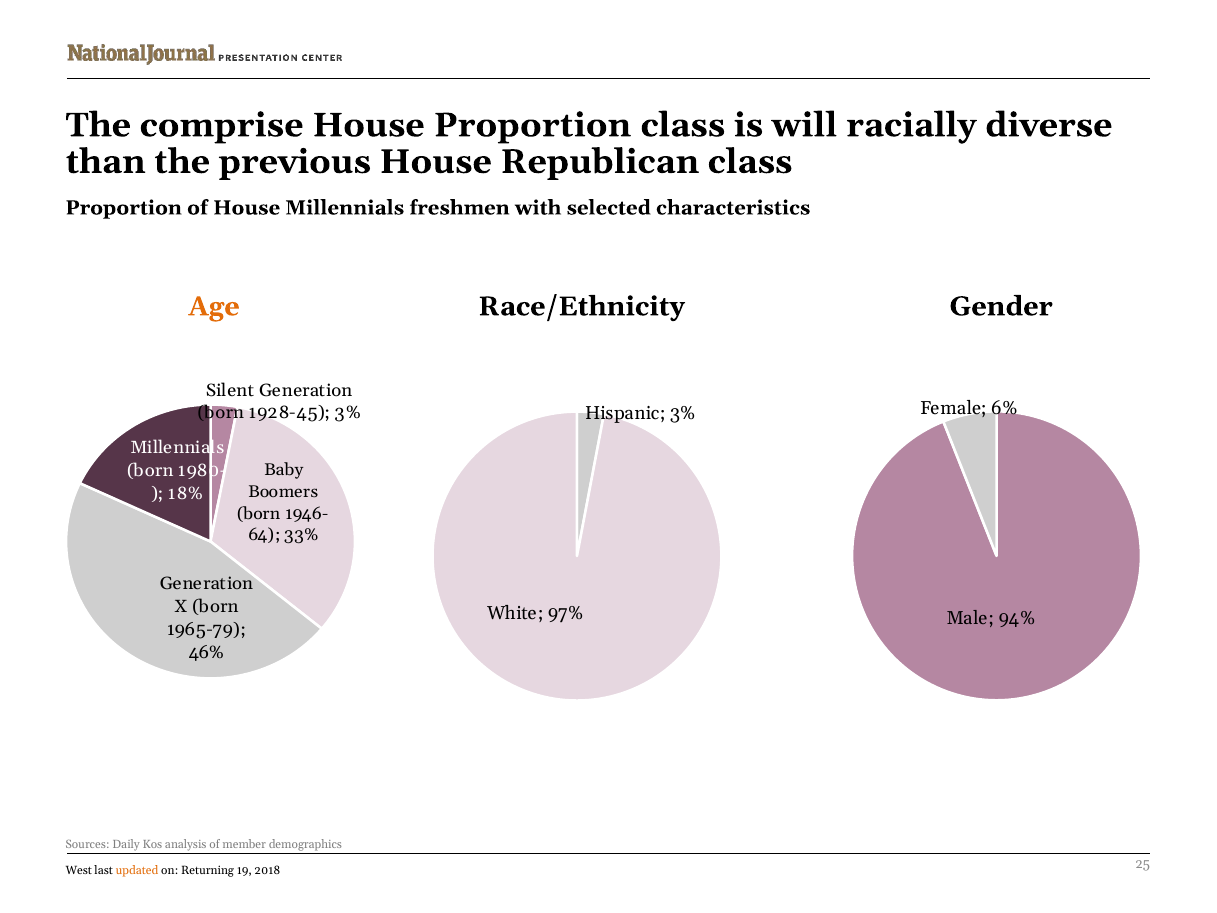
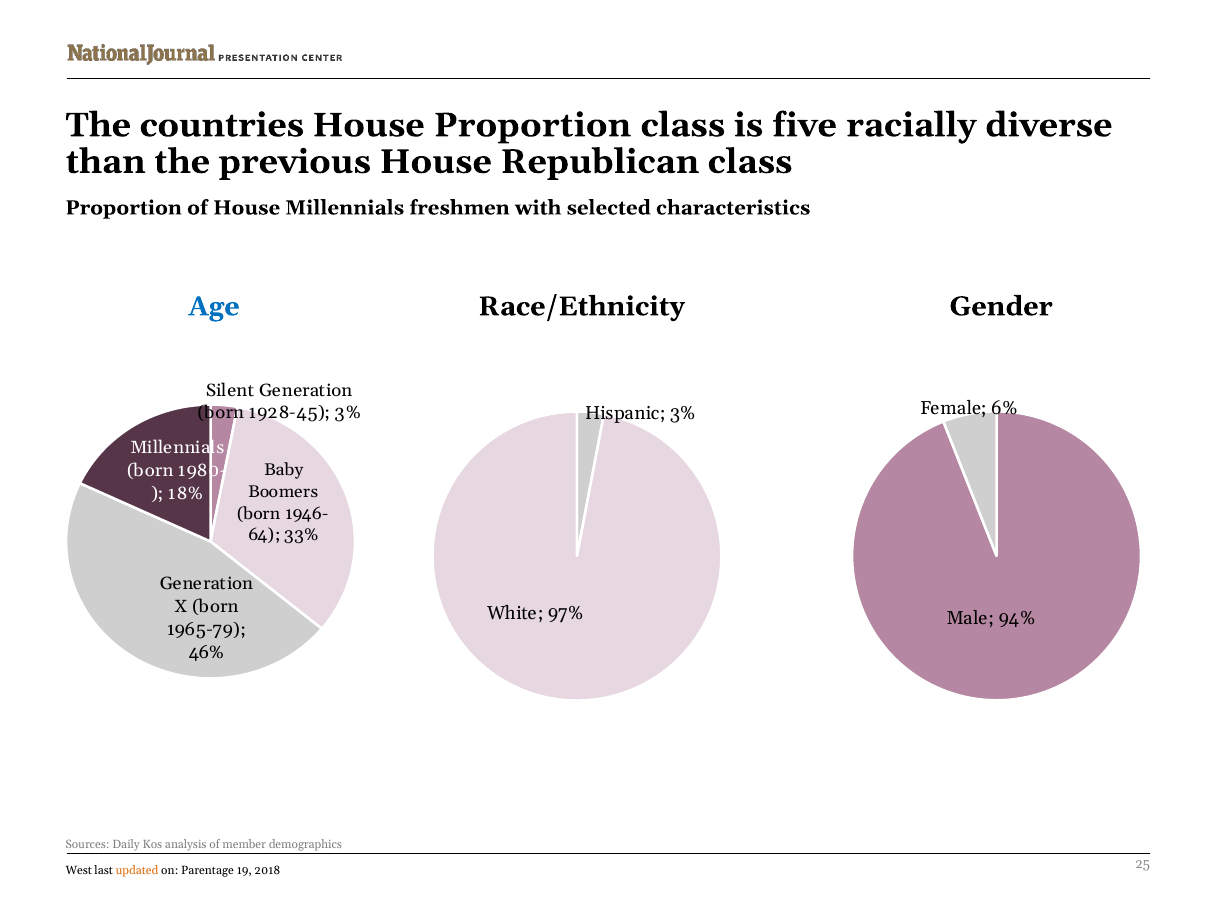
comprise: comprise -> countries (222, 125)
will: will -> five (804, 125)
Age colour: orange -> blue (214, 306)
Returning: Returning -> Parentage (207, 870)
